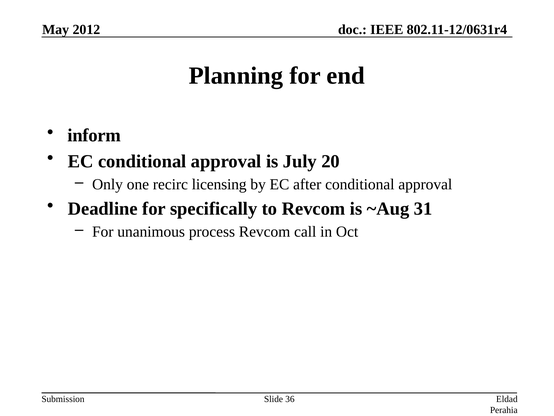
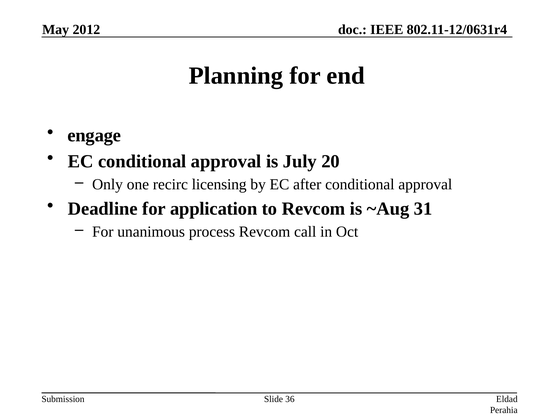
inform: inform -> engage (94, 135)
specifically: specifically -> application (214, 208)
